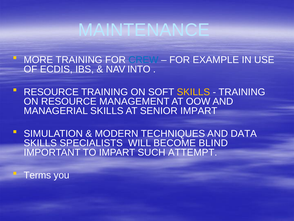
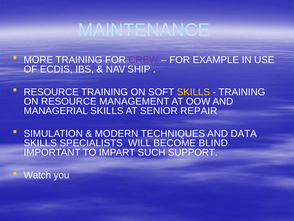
CREW colour: blue -> purple (143, 60)
INTO: INTO -> SHIP (139, 69)
SENIOR IMPART: IMPART -> REPAIR (199, 111)
ATTEMPT: ATTEMPT -> SUPPORT (193, 152)
Terms: Terms -> Watch (37, 175)
